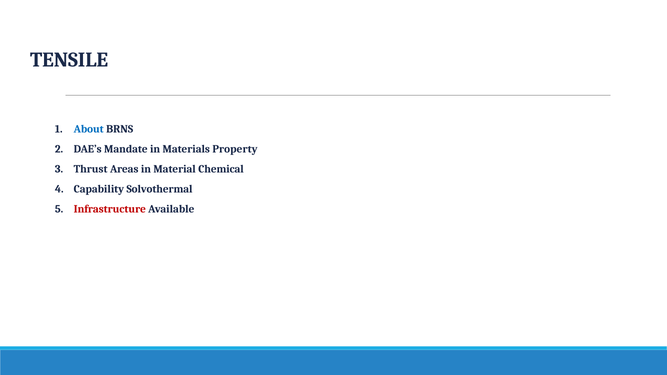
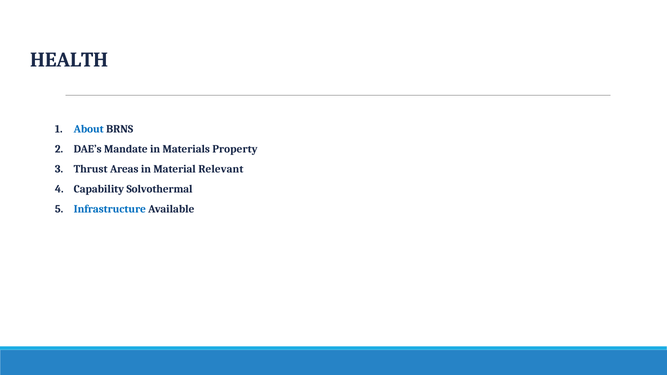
TENSILE: TENSILE -> HEALTH (69, 60)
Chemical: Chemical -> Relevant (221, 169)
Infrastructure colour: red -> blue (110, 209)
